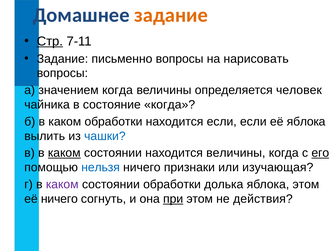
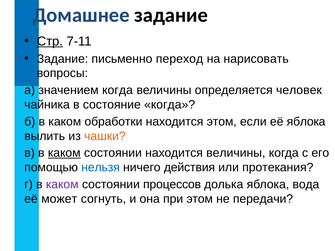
задание colour: orange -> black (171, 15)
письменно вопросы: вопросы -> переход (179, 59)
находится если: если -> этом (222, 122)
чашки colour: blue -> orange (105, 136)
его underline: present -> none (320, 153)
признаки: признаки -> действия (189, 168)
изучающая: изучающая -> протекания (278, 168)
состоянии обработки: обработки -> процессов (172, 185)
яблока этом: этом -> вода (306, 185)
её ничего: ничего -> может (59, 199)
при underline: present -> none (173, 199)
действия: действия -> передачи (263, 199)
